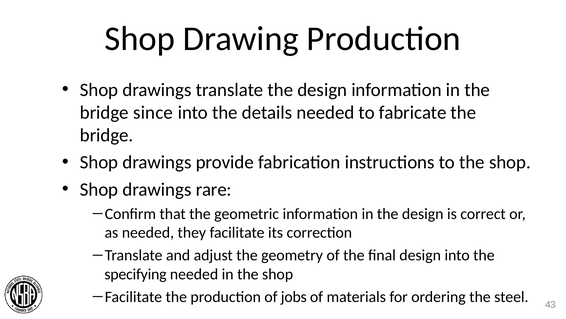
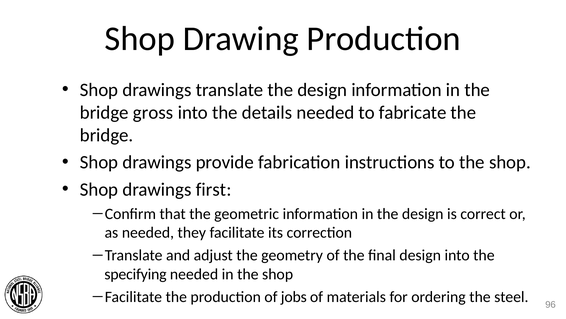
since: since -> gross (153, 112)
rare: rare -> first (214, 189)
43: 43 -> 96 (550, 304)
